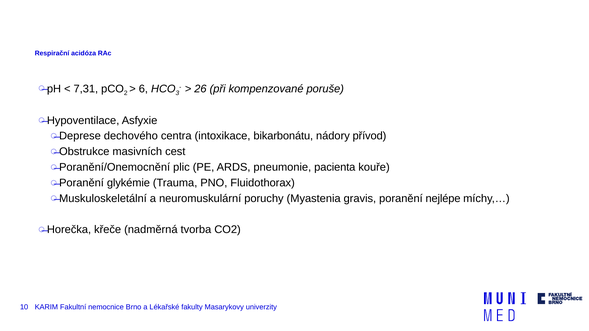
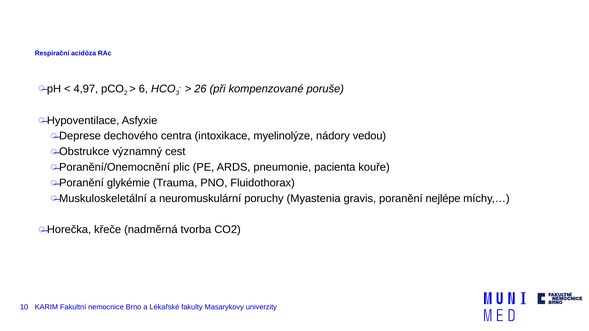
7,31: 7,31 -> 4,97 (86, 89)
bikarbonátu: bikarbonátu -> myelinolýze (283, 136)
přívod: přívod -> vedou (369, 136)
masivních: masivních -> významný (137, 152)
